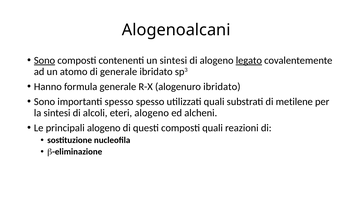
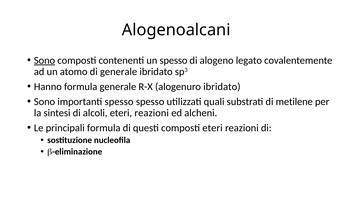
un sintesi: sintesi -> spesso (173, 60)
legato underline: present -> none (249, 60)
alcoli eteri alogeno: alogeno -> reazioni (152, 113)
principali alogeno: alogeno -> formula (104, 128)
composti quali: quali -> eteri (212, 128)
